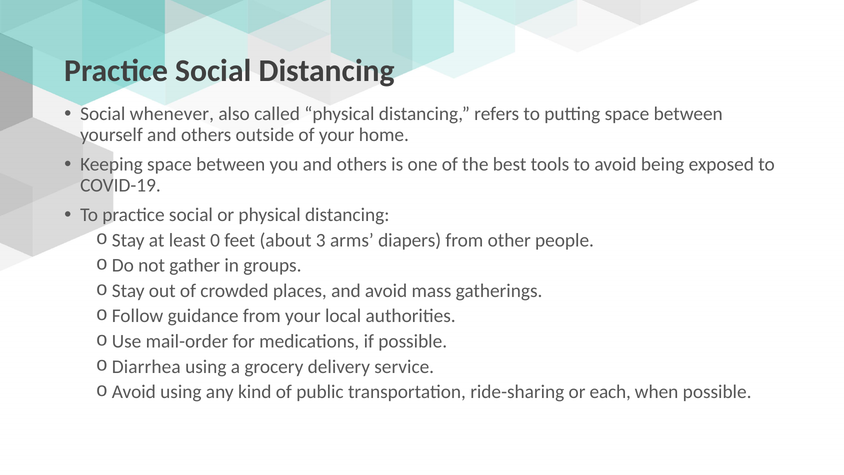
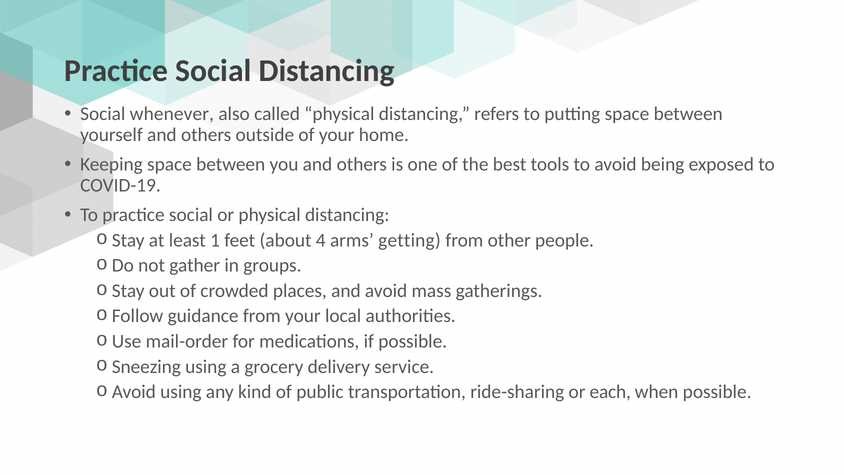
0: 0 -> 1 (215, 240)
3: 3 -> 4 (321, 240)
diapers: diapers -> getting (409, 240)
Diarrhea: Diarrhea -> Sneezing (146, 366)
